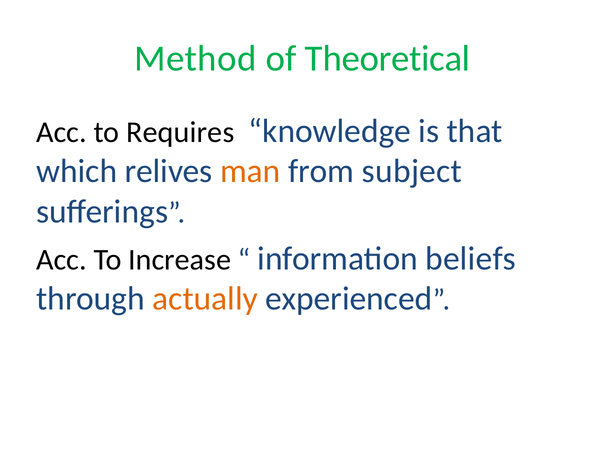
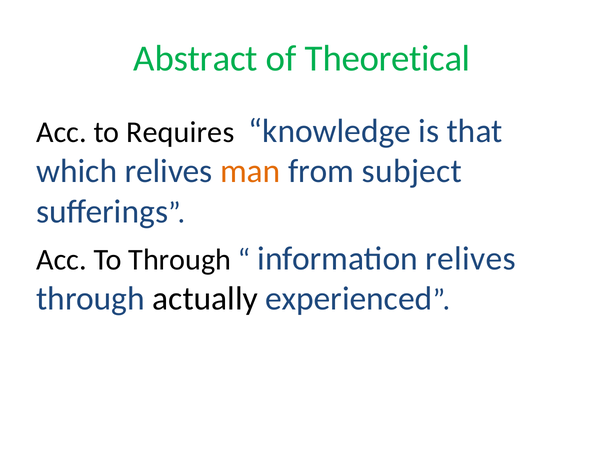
Method: Method -> Abstract (196, 58)
To Increase: Increase -> Through (180, 260)
information beliefs: beliefs -> relives (471, 259)
actually colour: orange -> black (205, 299)
